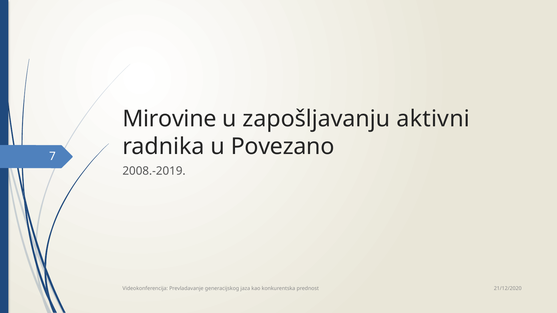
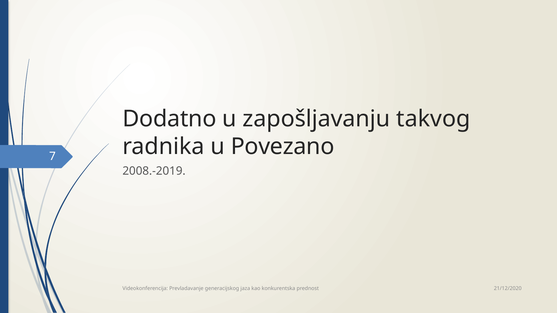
Mirovine: Mirovine -> Dodatno (169, 119)
aktivni: aktivni -> takvog (433, 119)
